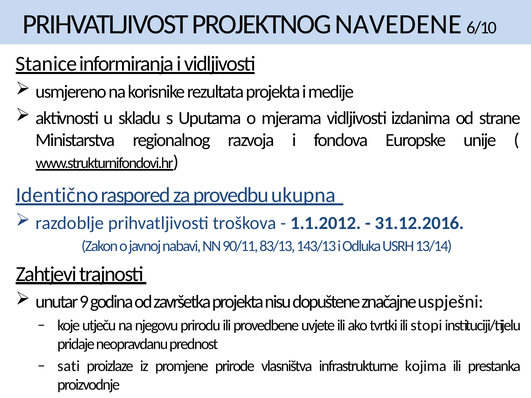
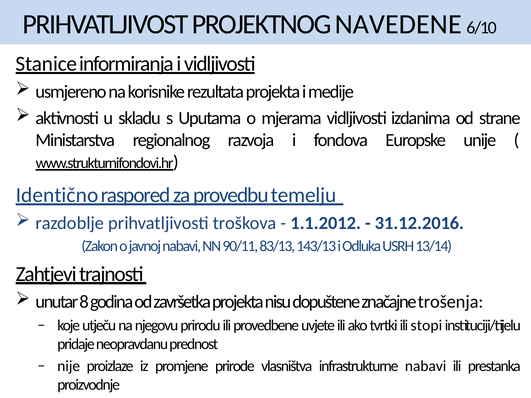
ukupna: ukupna -> temelju (304, 195)
9: 9 -> 8 (84, 302)
uspješni: uspješni -> trošenja (451, 302)
sati: sati -> nije (69, 366)
infrastrukturne kojima: kojima -> nabavi (426, 366)
